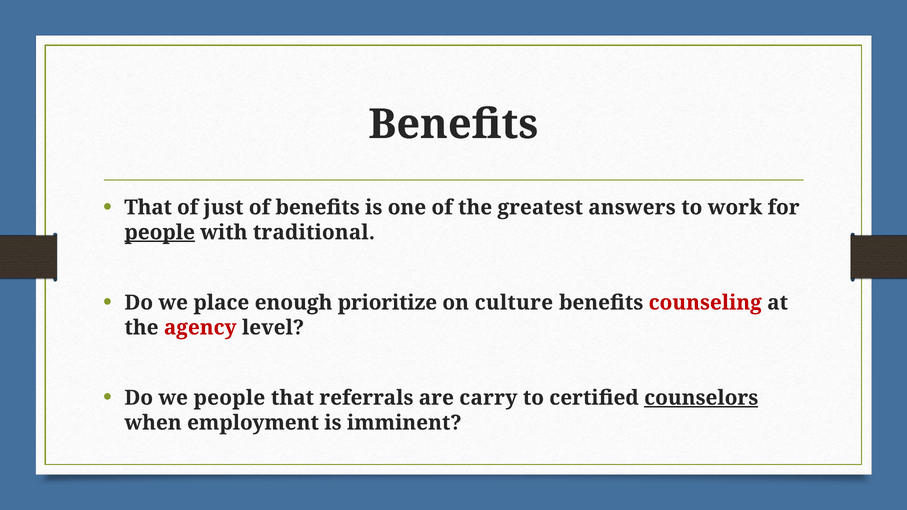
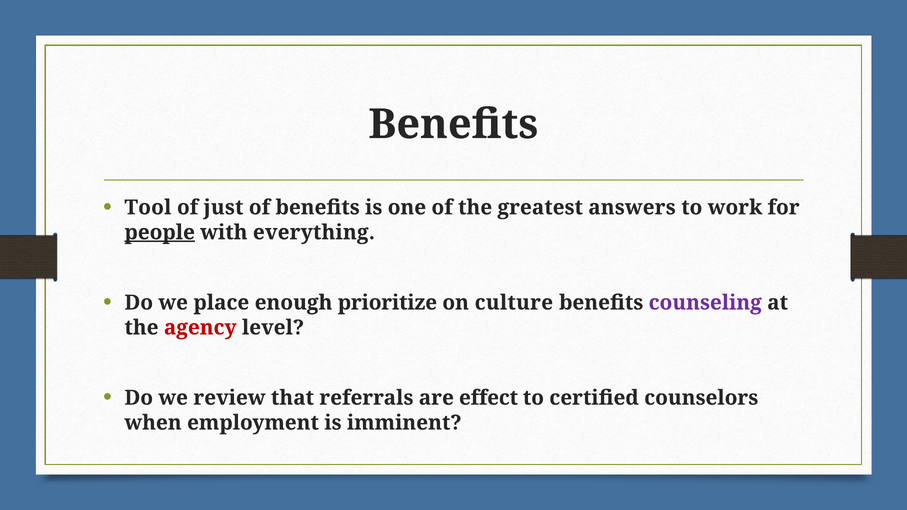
That: That -> Tool (148, 208)
traditional: traditional -> everything (314, 232)
counseling colour: red -> purple (705, 303)
we people: people -> review (229, 398)
carry: carry -> effect (488, 398)
counselors underline: present -> none (701, 398)
